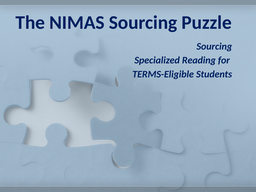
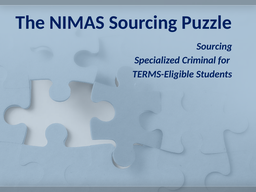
Reading: Reading -> Criminal (199, 60)
